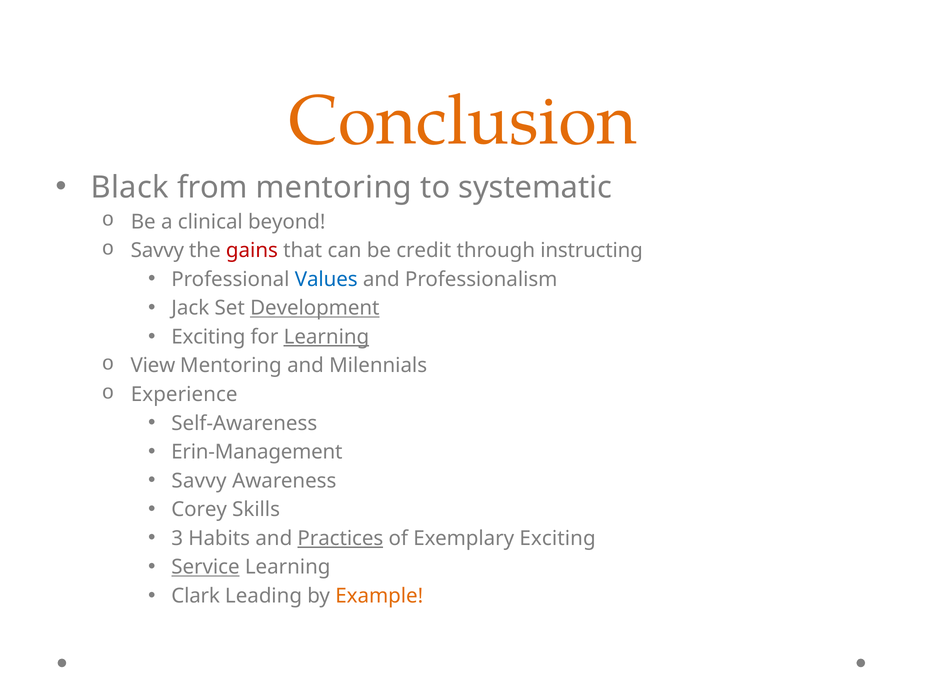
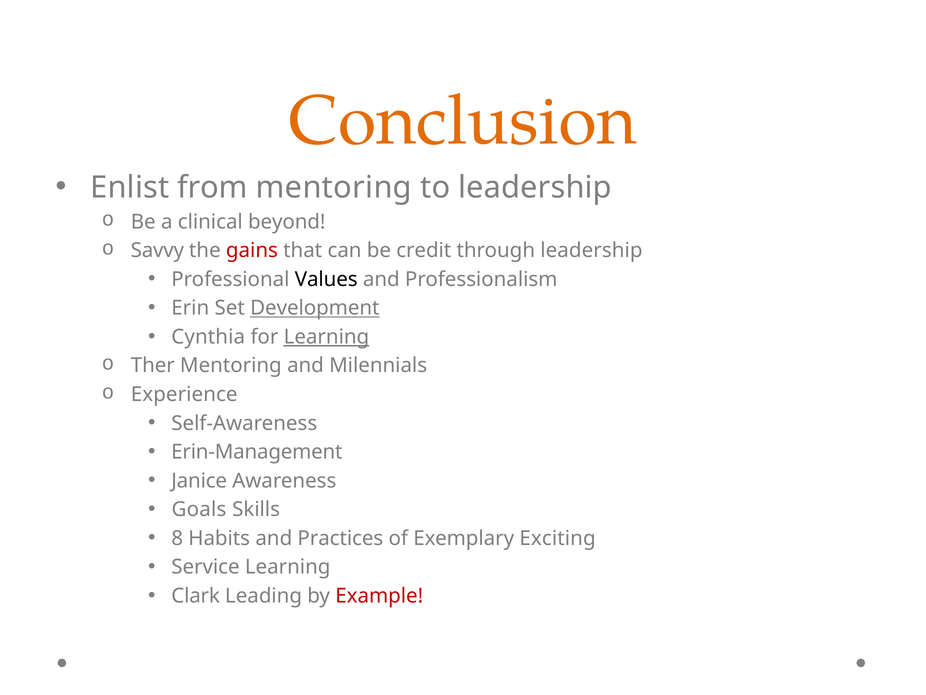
Black: Black -> Enlist (130, 187)
to systematic: systematic -> leadership (535, 187)
through instructing: instructing -> leadership (591, 250)
Values colour: blue -> black (326, 279)
Jack: Jack -> Erin (190, 308)
Exciting: Exciting -> Cynthia (208, 337)
View: View -> Ther (153, 365)
Savvy: Savvy -> Janice (199, 480)
Corey: Corey -> Goals (199, 509)
3: 3 -> 8 (177, 538)
Practices underline: present -> none (340, 538)
Service underline: present -> none (205, 567)
Example colour: orange -> red (379, 596)
